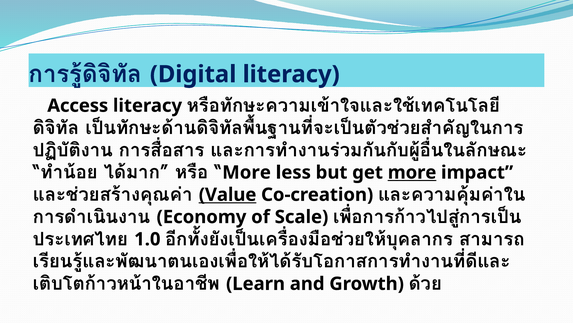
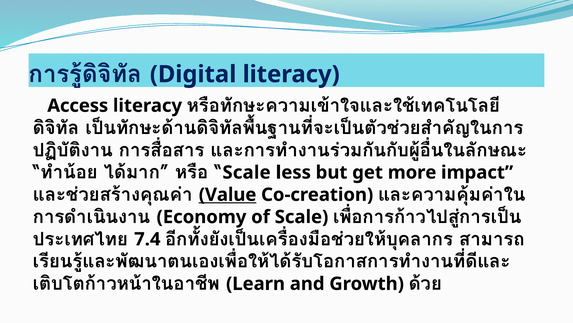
More: More -> Scale (247, 172)
more underline: present -> none (412, 172)
1.0: 1.0 -> 7.4 (147, 239)
